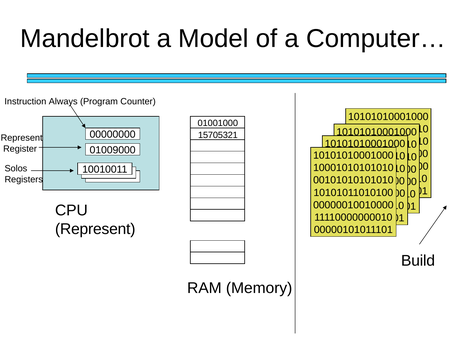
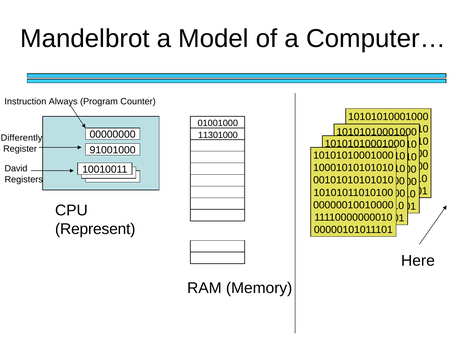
15705321: 15705321 -> 11301000 (218, 135)
Represent: Represent -> Differently (22, 138)
01009000: 01009000 -> 91001000 (113, 150)
Solos: Solos -> David (16, 169)
Build: Build -> Here (418, 261)
